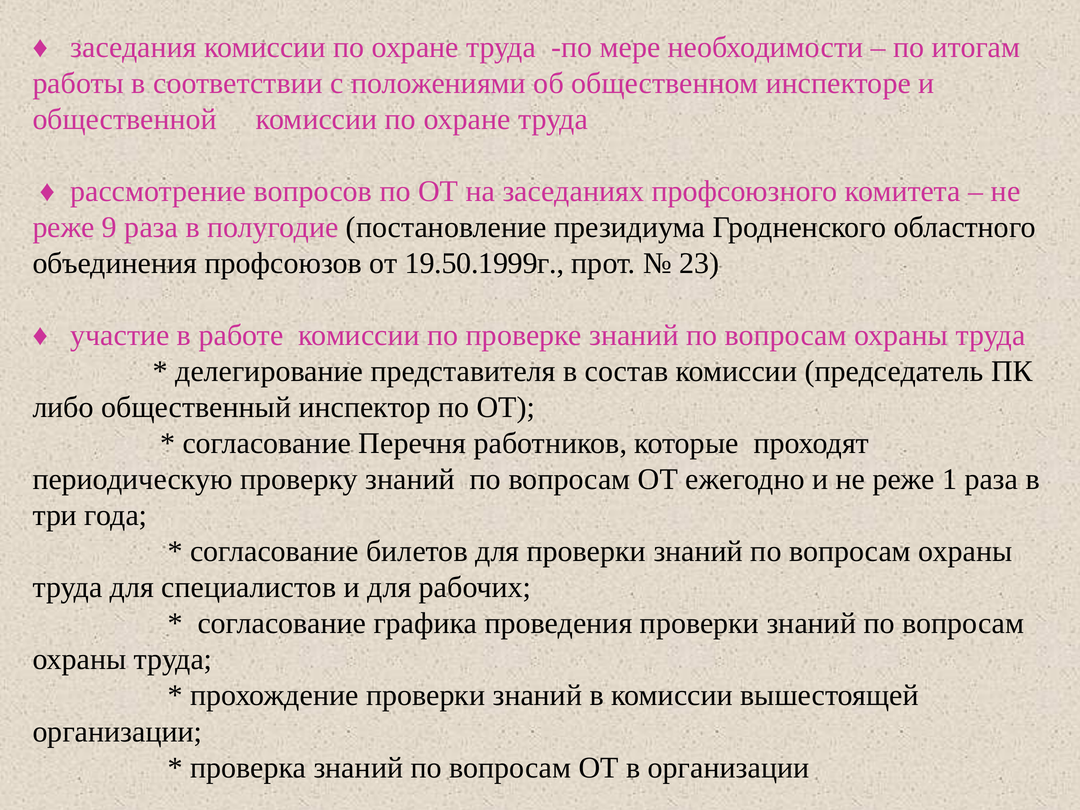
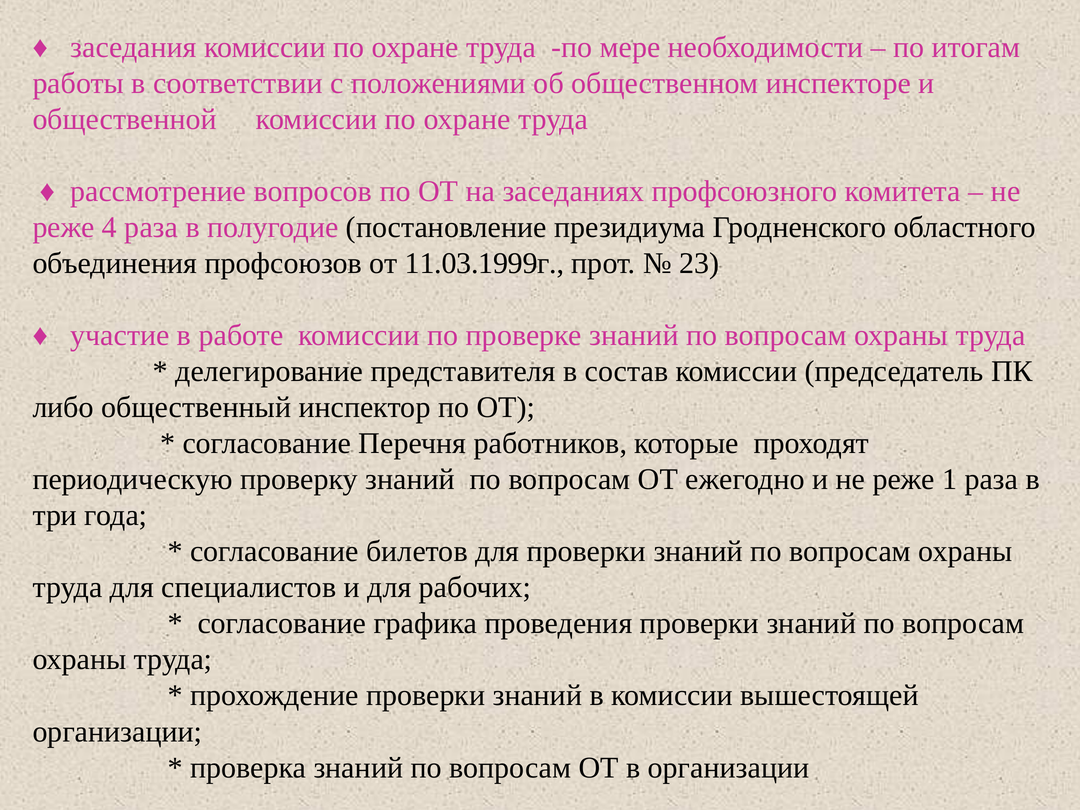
9: 9 -> 4 (109, 227)
19.50.1999г: 19.50.1999г -> 11.03.1999г (484, 263)
